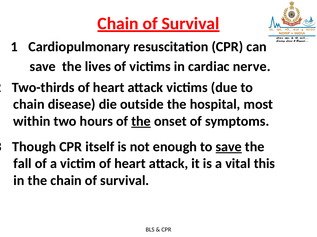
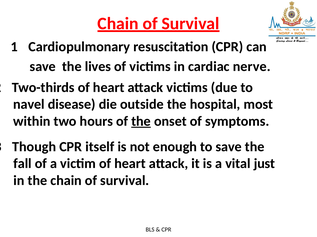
chain: chain -> navel (29, 105)
save underline: present -> none (229, 147)
this: this -> just (264, 164)
